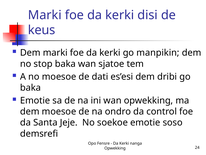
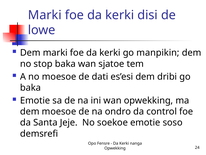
keus: keus -> lowe (42, 30)
